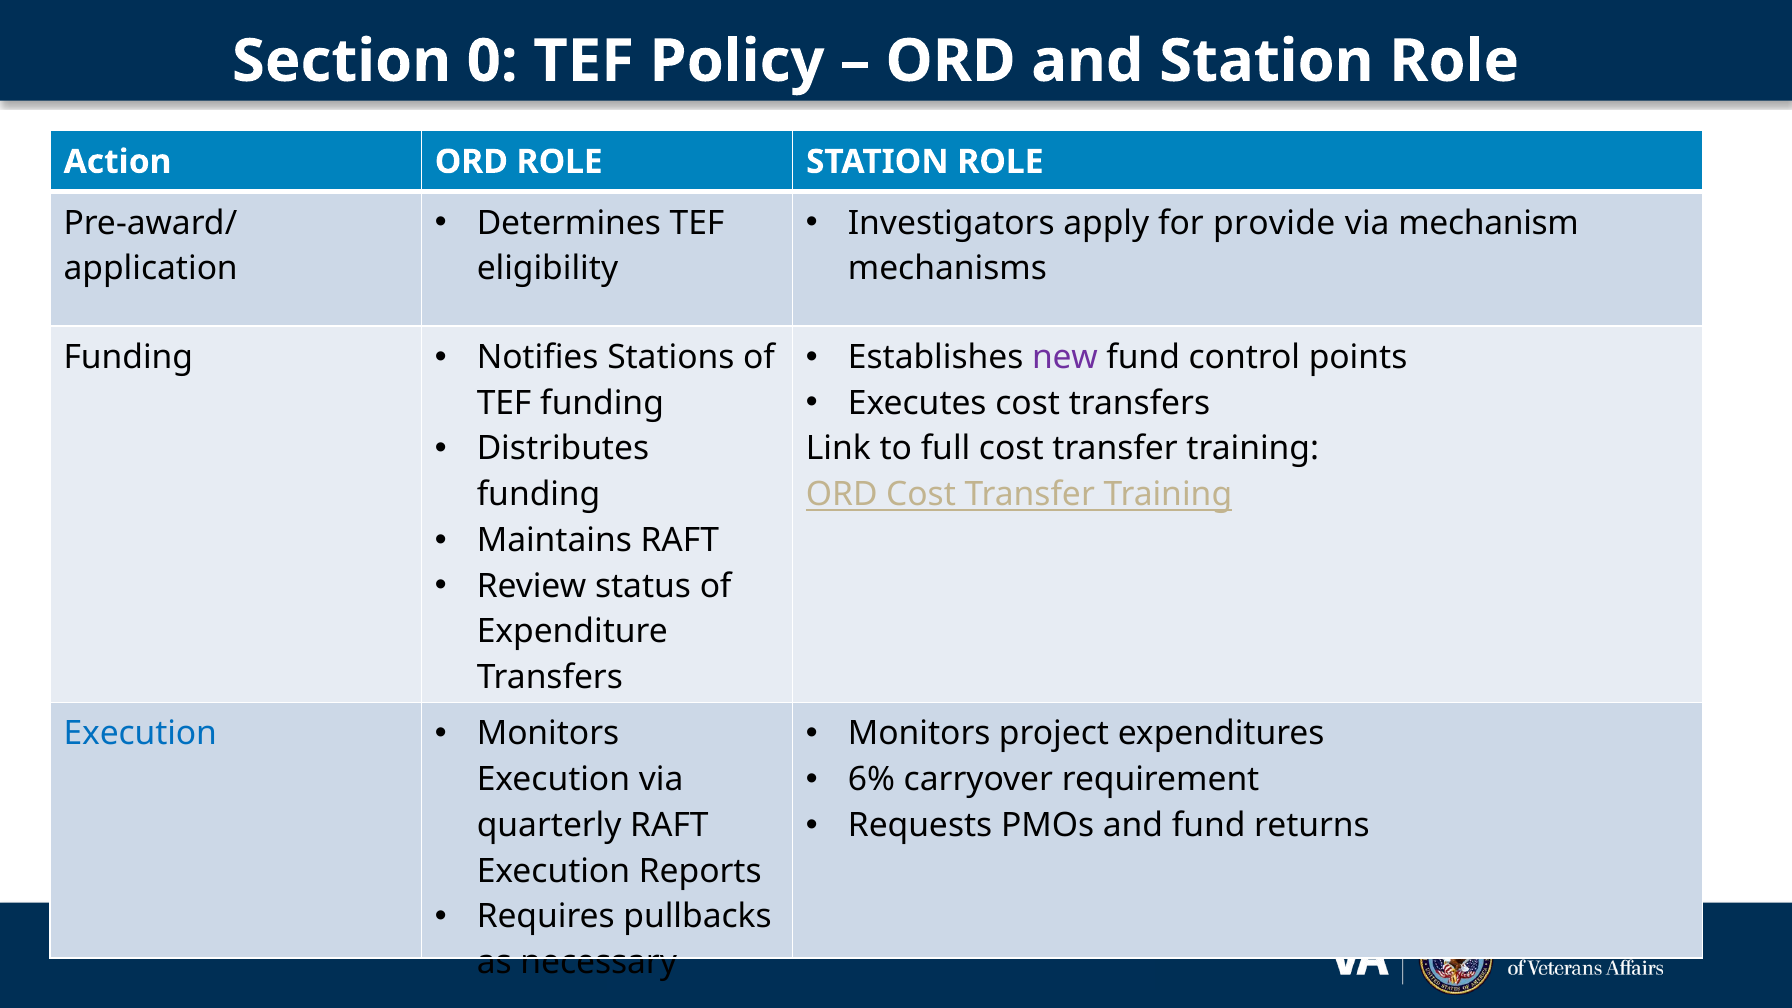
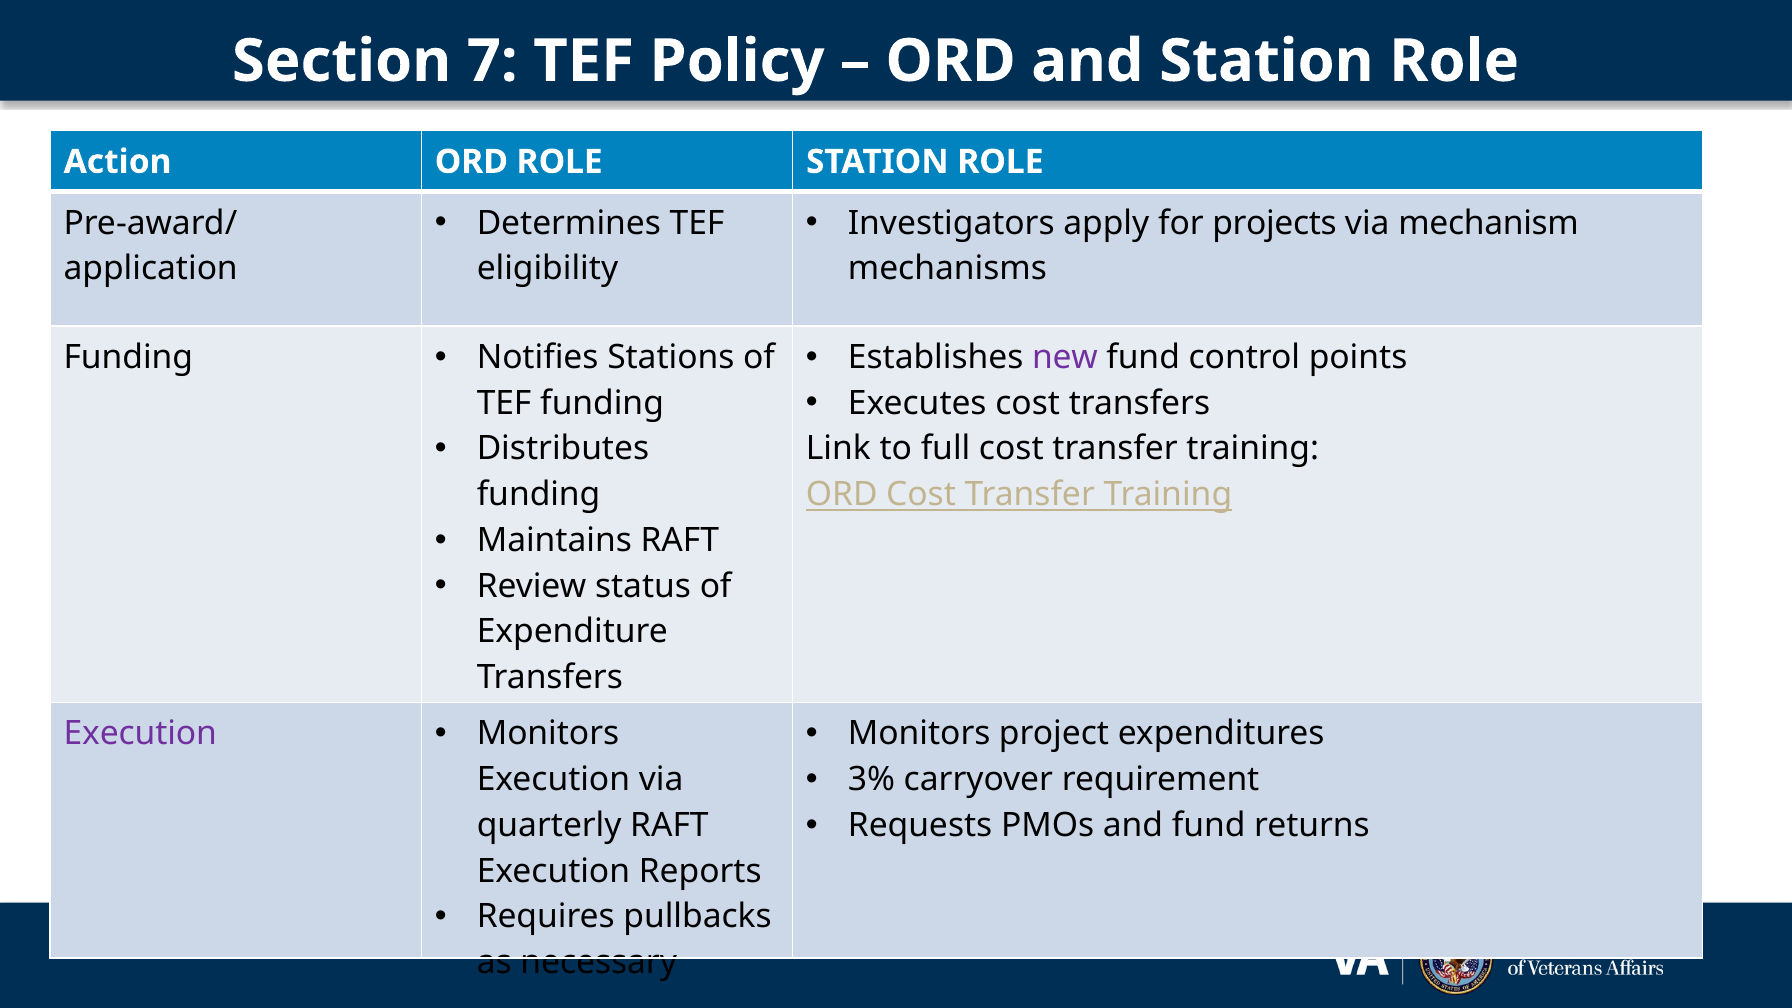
0: 0 -> 7 (492, 61)
provide: provide -> projects (1274, 223)
Execution colour: blue -> purple (140, 734)
6%: 6% -> 3% (872, 780)
